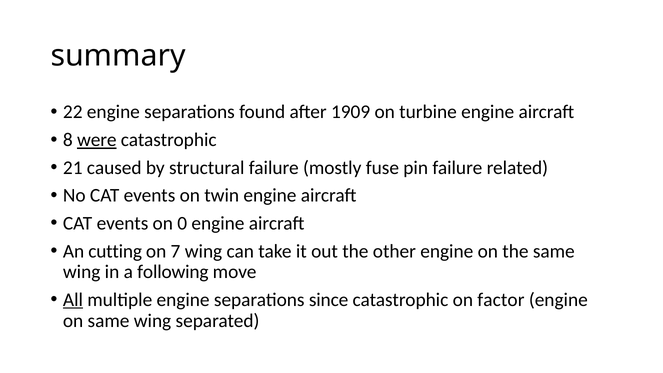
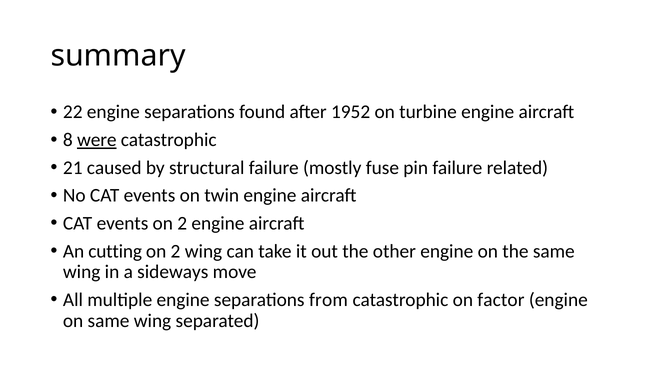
1909: 1909 -> 1952 (351, 112)
events on 0: 0 -> 2 (182, 223)
7: 7 -> 2 (176, 251)
following: following -> sideways (173, 272)
All underline: present -> none (73, 300)
since: since -> from (328, 300)
